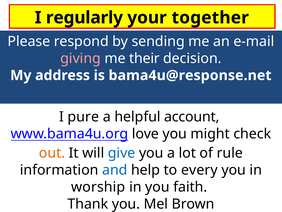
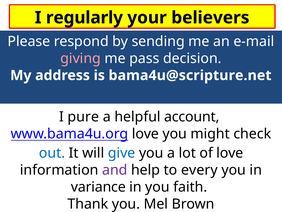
together: together -> believers (210, 18)
their: their -> pass (144, 58)
bama4u@response.net: bama4u@response.net -> bama4u@scripture.net (190, 75)
out colour: orange -> blue (52, 153)
of rule: rule -> love (230, 153)
and colour: blue -> purple (115, 170)
worship: worship -> variance (98, 187)
